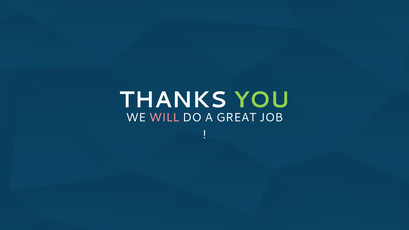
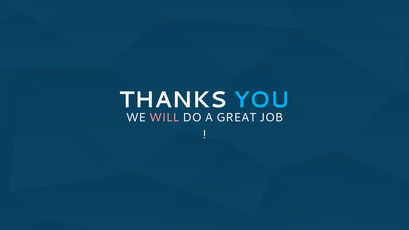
YOU colour: light green -> light blue (262, 100)
